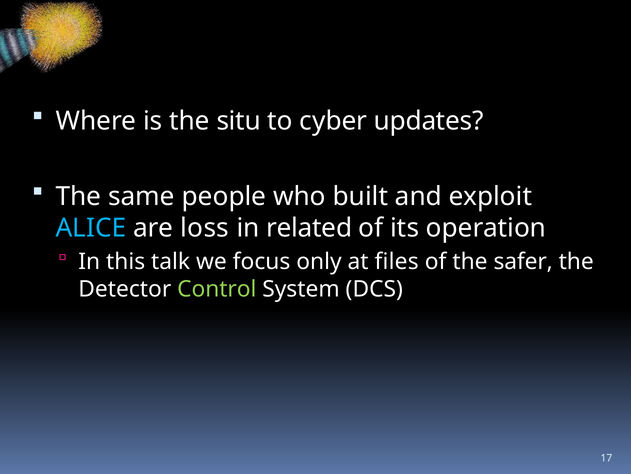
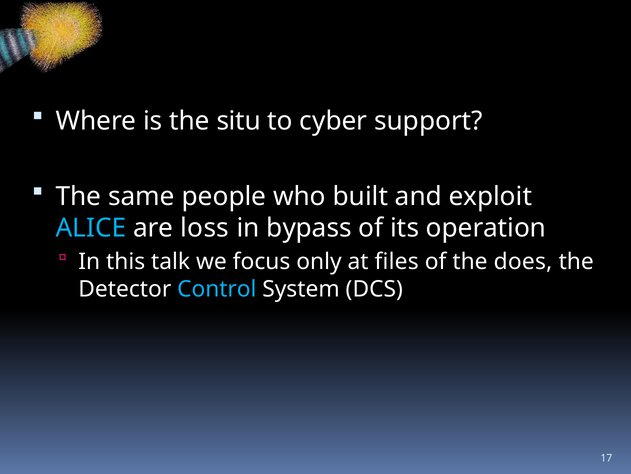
updates: updates -> support (429, 121)
related: related -> bypass (309, 228)
safer: safer -> does (523, 261)
Control colour: light green -> light blue (217, 289)
